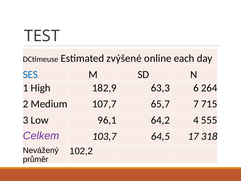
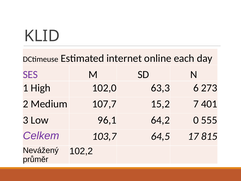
TEST: TEST -> KLID (42, 36)
zvýšené: zvýšené -> internet (124, 58)
SES colour: blue -> purple (30, 74)
182,9: 182,9 -> 102,0 (104, 88)
264: 264 -> 273 (209, 88)
65,7: 65,7 -> 15,2 (160, 104)
715: 715 -> 401 (209, 104)
4: 4 -> 0 (196, 120)
318: 318 -> 815 (209, 136)
